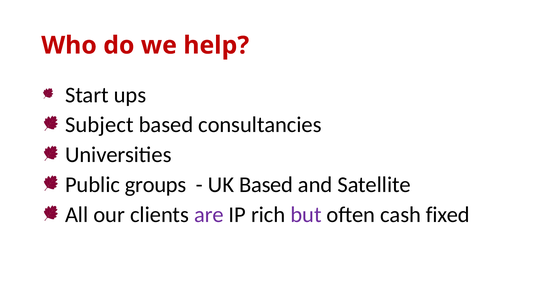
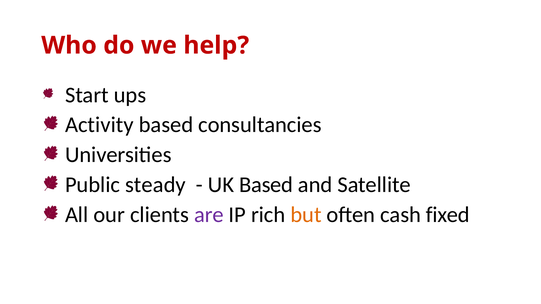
Subject: Subject -> Activity (99, 125)
groups: groups -> steady (155, 185)
but colour: purple -> orange (306, 215)
